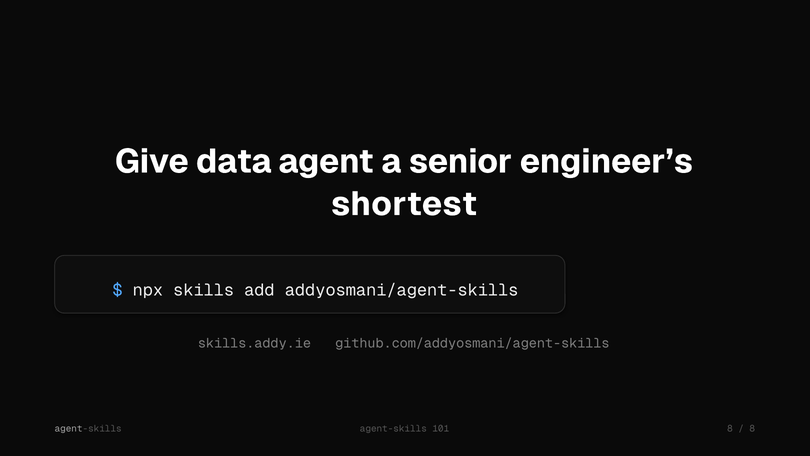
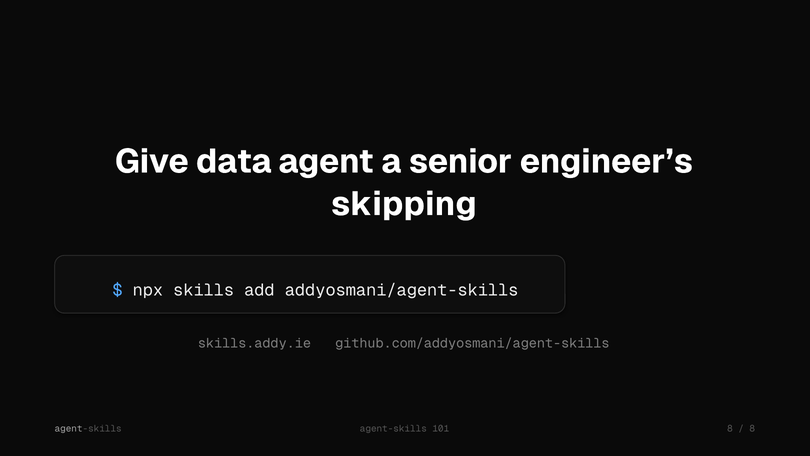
shortest: shortest -> skipping (404, 204)
